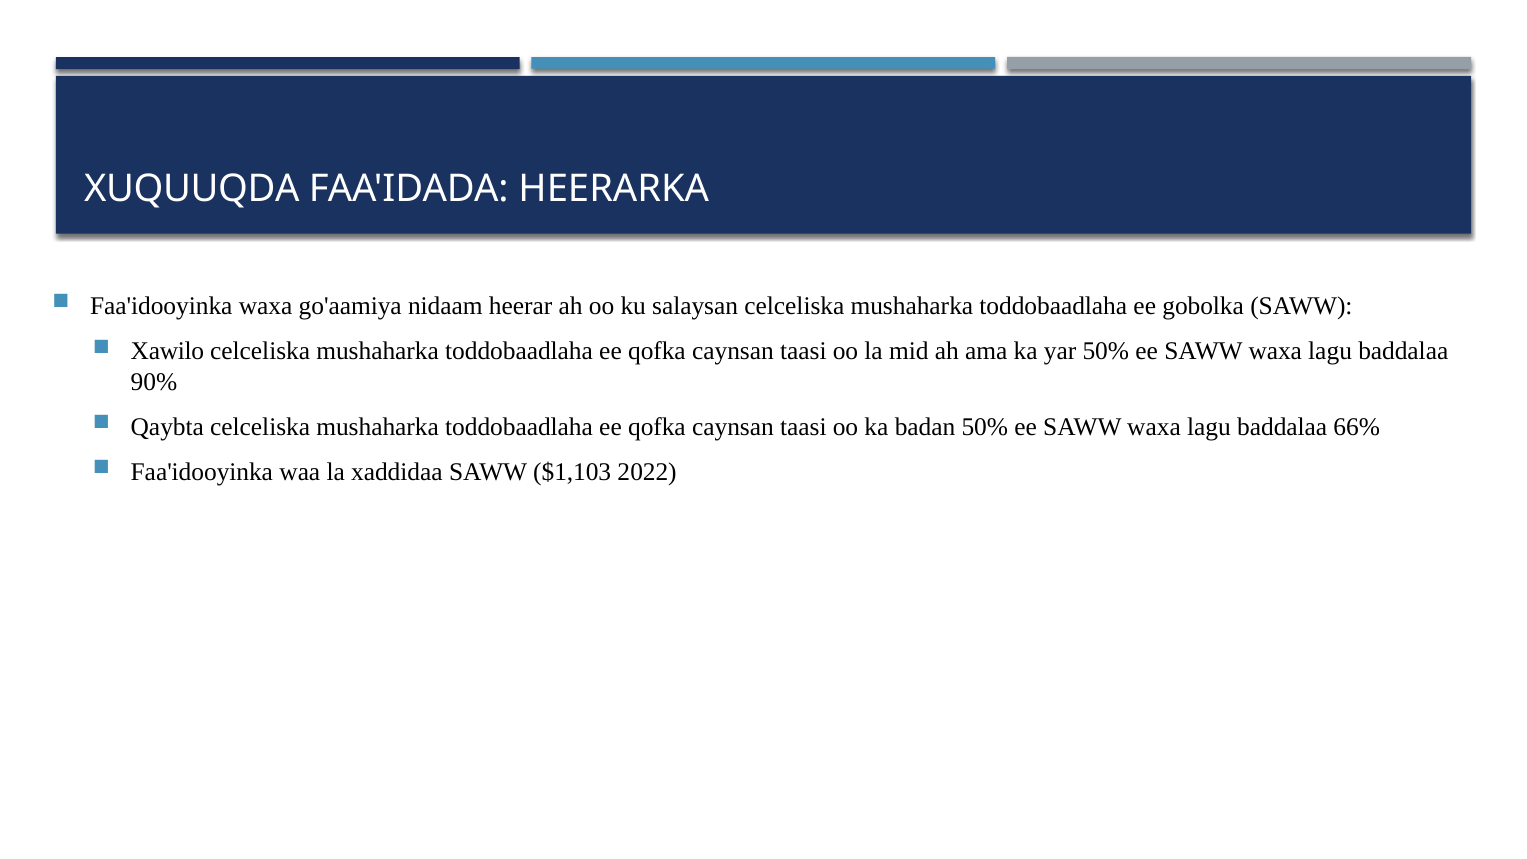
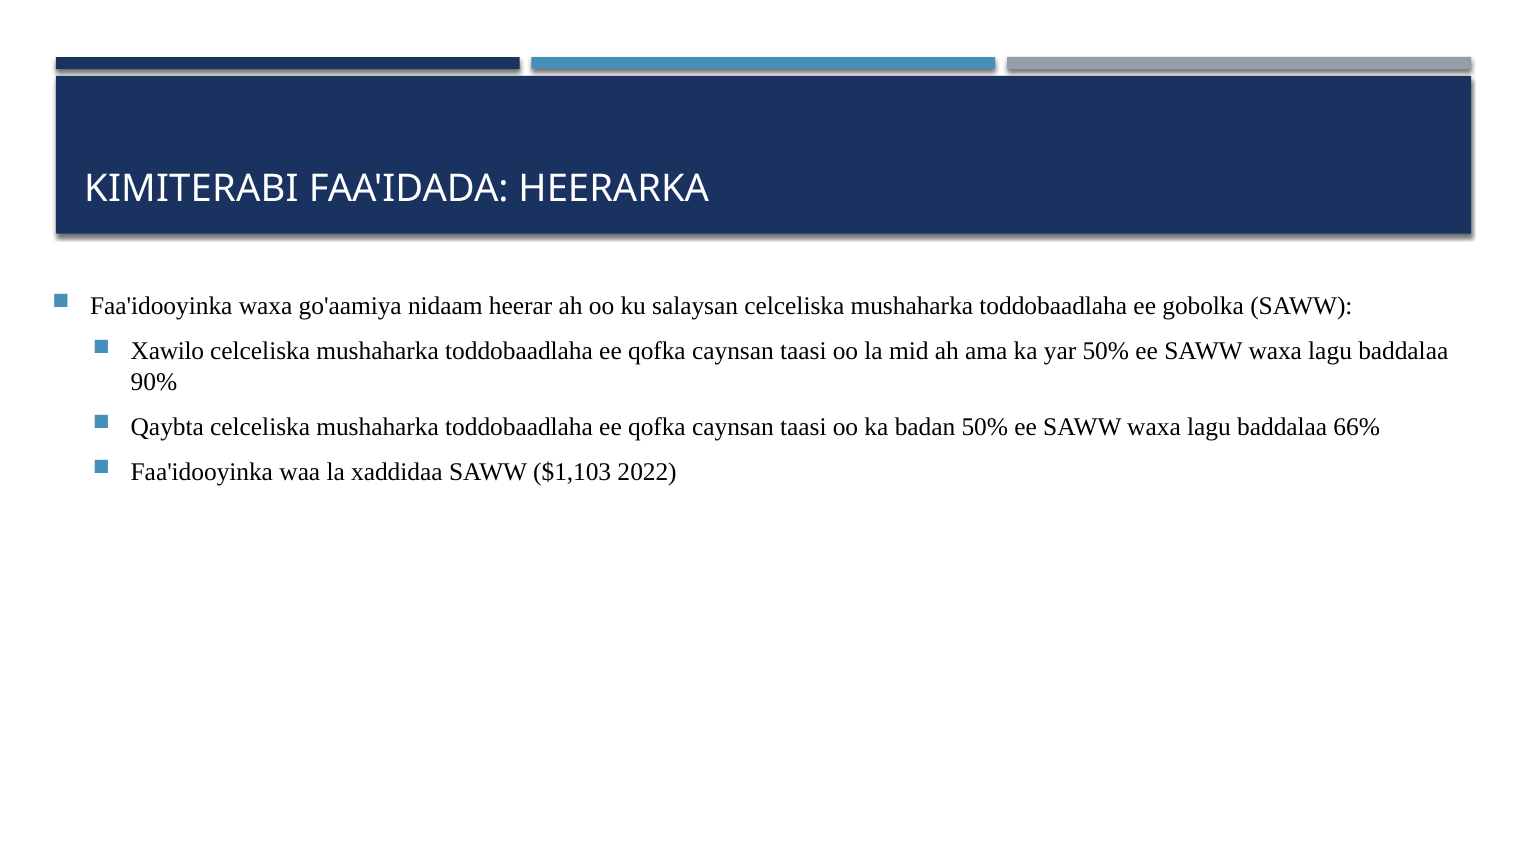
XUQUUQDA: XUQUUQDA -> KIMITERABI (191, 189)
